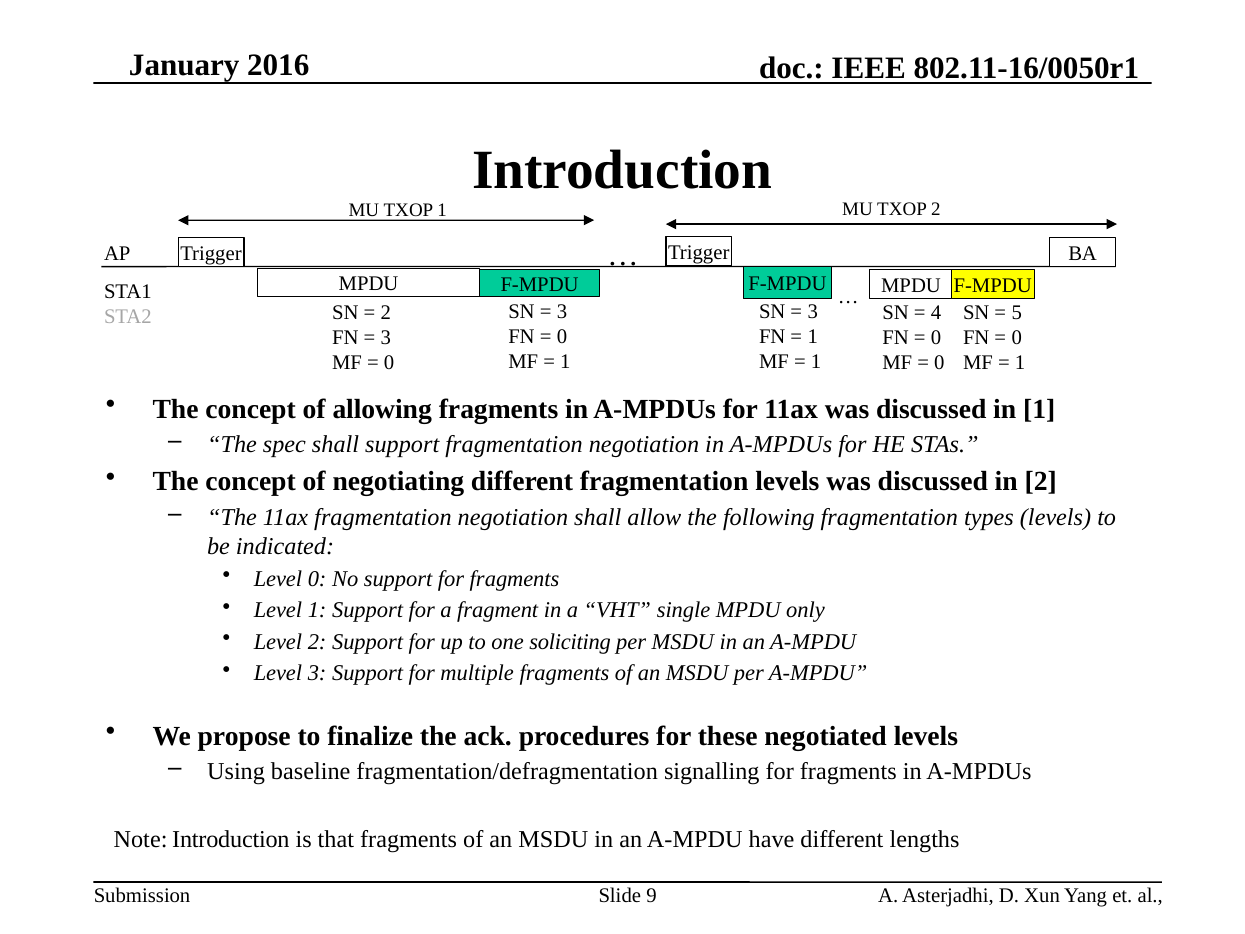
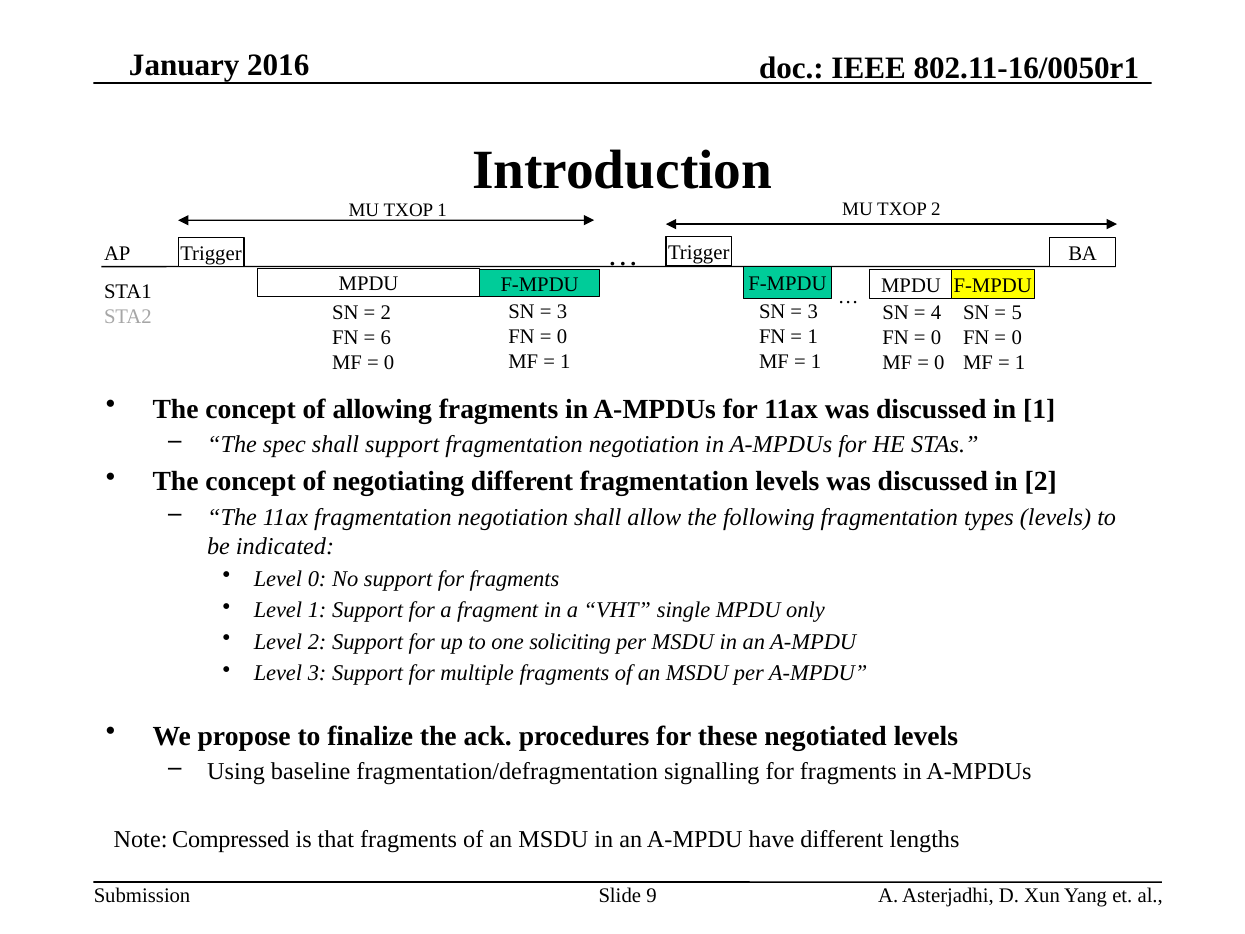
3: 3 -> 6 (386, 337)
Note Introduction: Introduction -> Compressed (231, 840)
